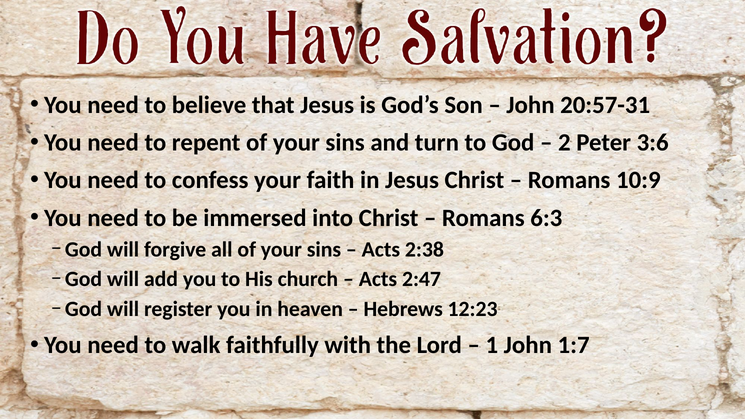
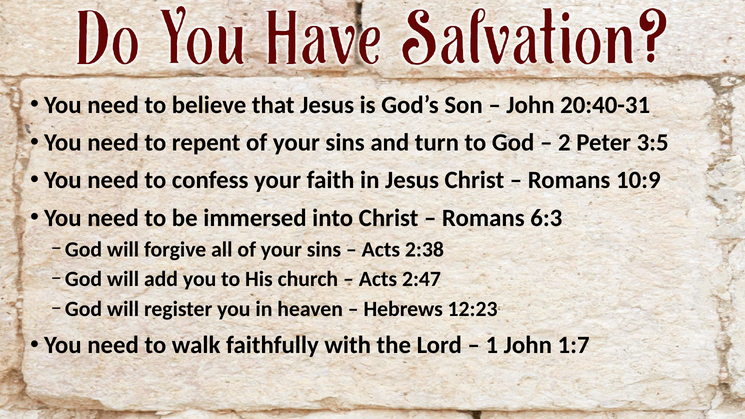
20:57-31: 20:57-31 -> 20:40-31 (605, 105)
3:6: 3:6 -> 3:5 (653, 143)
